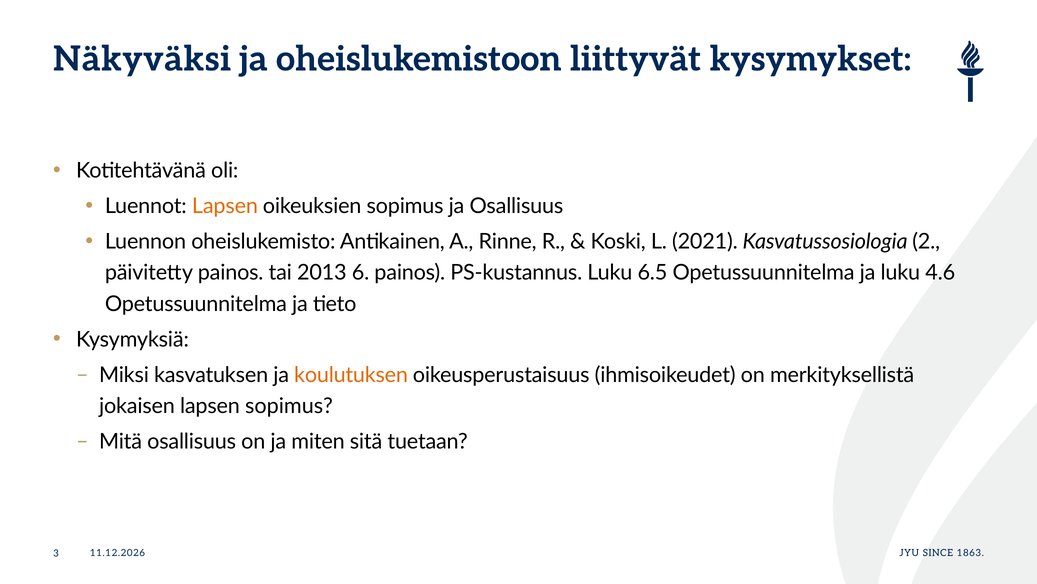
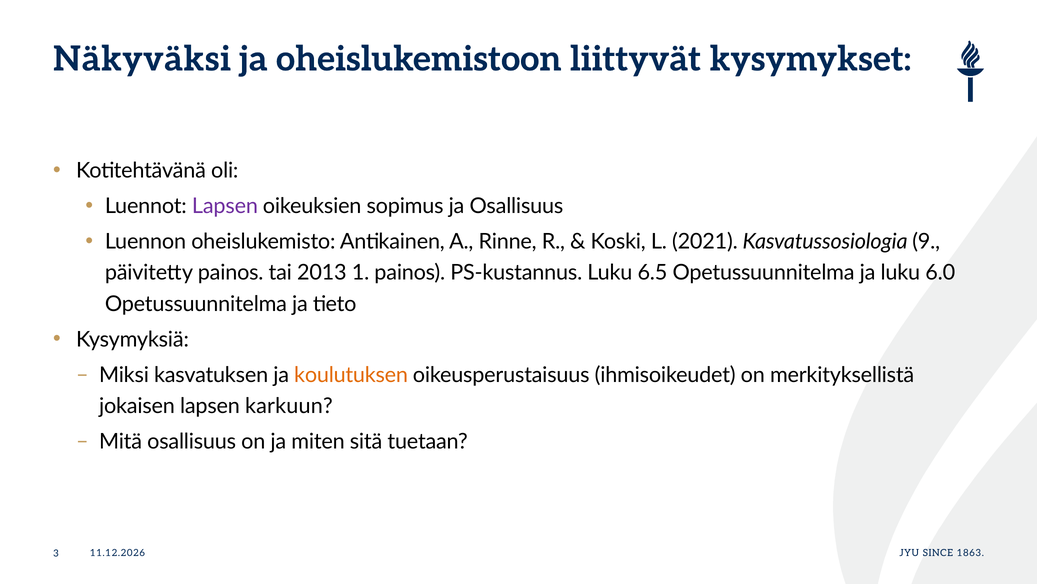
Lapsen colour: orange -> purple (225, 206)
2: 2 -> 9 (926, 241)
6: 6 -> 1 (361, 272)
4.6: 4.6 -> 6.0 (940, 272)
lapsen sopimus: sopimus -> karkuun (289, 406)
